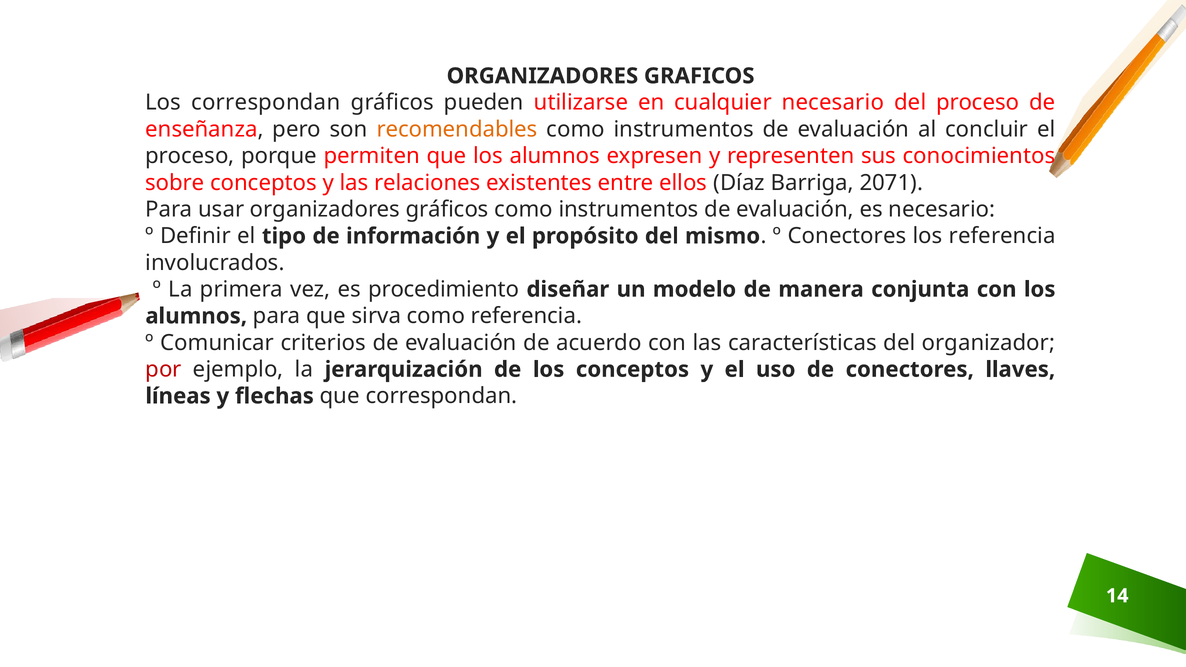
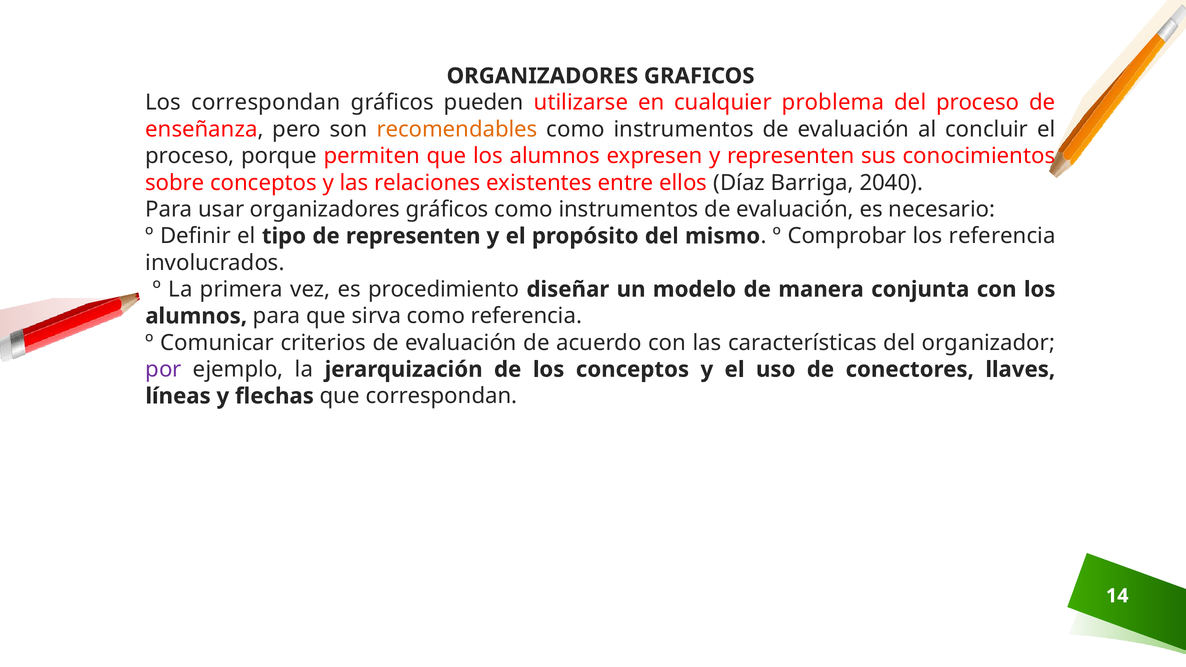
cualquier necesario: necesario -> problema (833, 103)
2071: 2071 -> 2040 (891, 183)
de información: información -> representen (413, 236)
º Conectores: Conectores -> Comprobar (847, 236)
por colour: red -> purple (164, 370)
